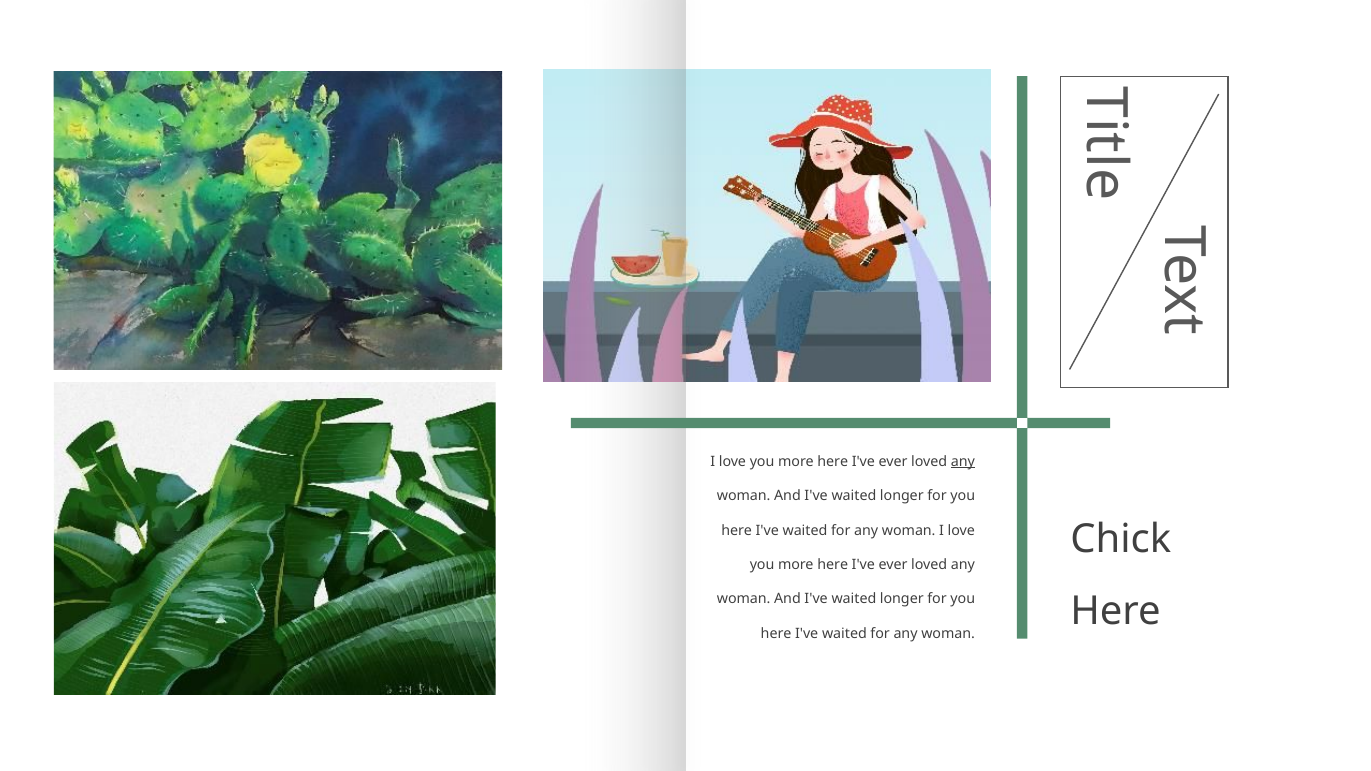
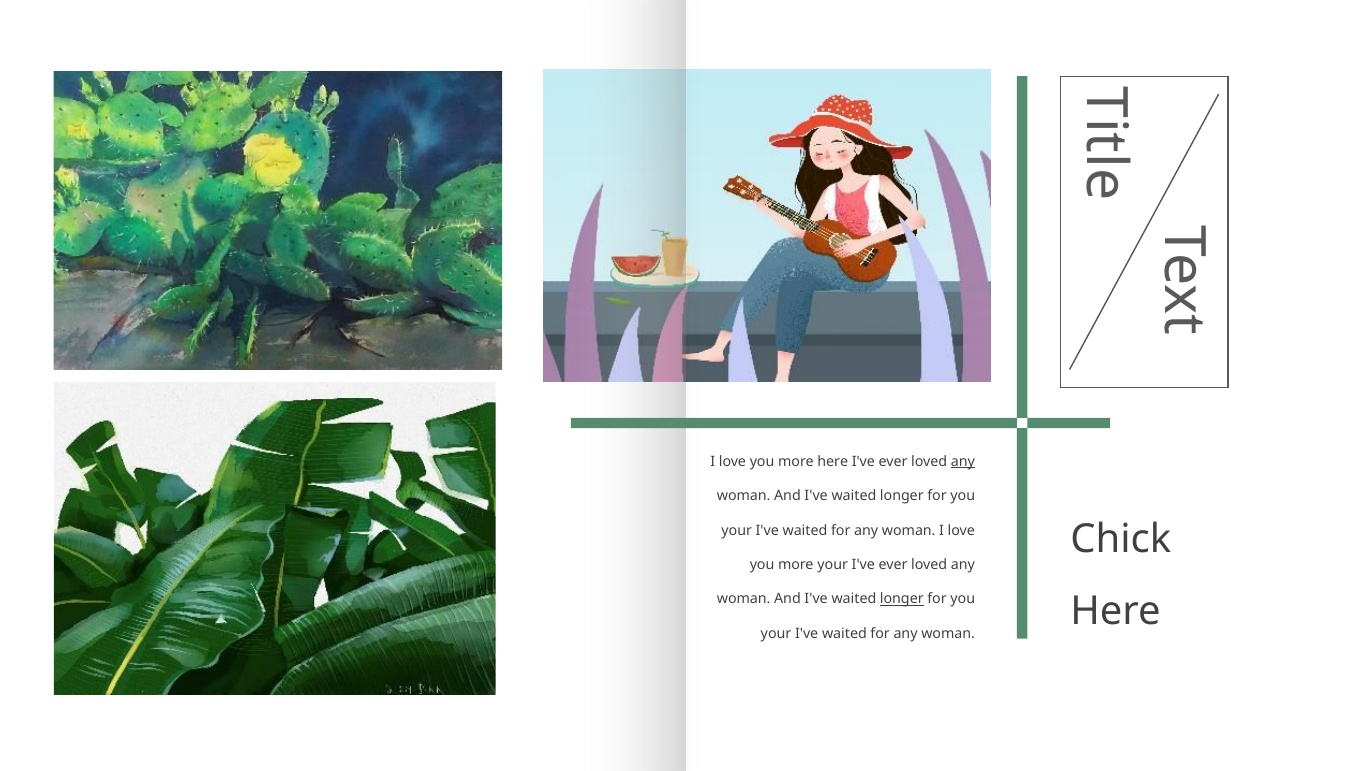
here: here -> your (737, 530)
here: here -> your (833, 565)
longer underline: none -> present (902, 599)
here: here -> your (776, 633)
